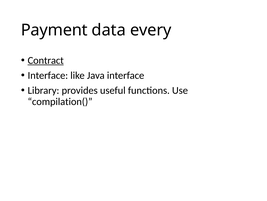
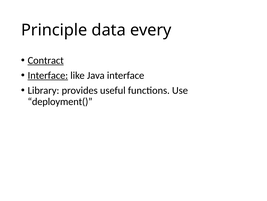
Payment: Payment -> Principle (54, 30)
Interface underline: none -> present (48, 75)
compilation(: compilation( -> deployment( (60, 101)
